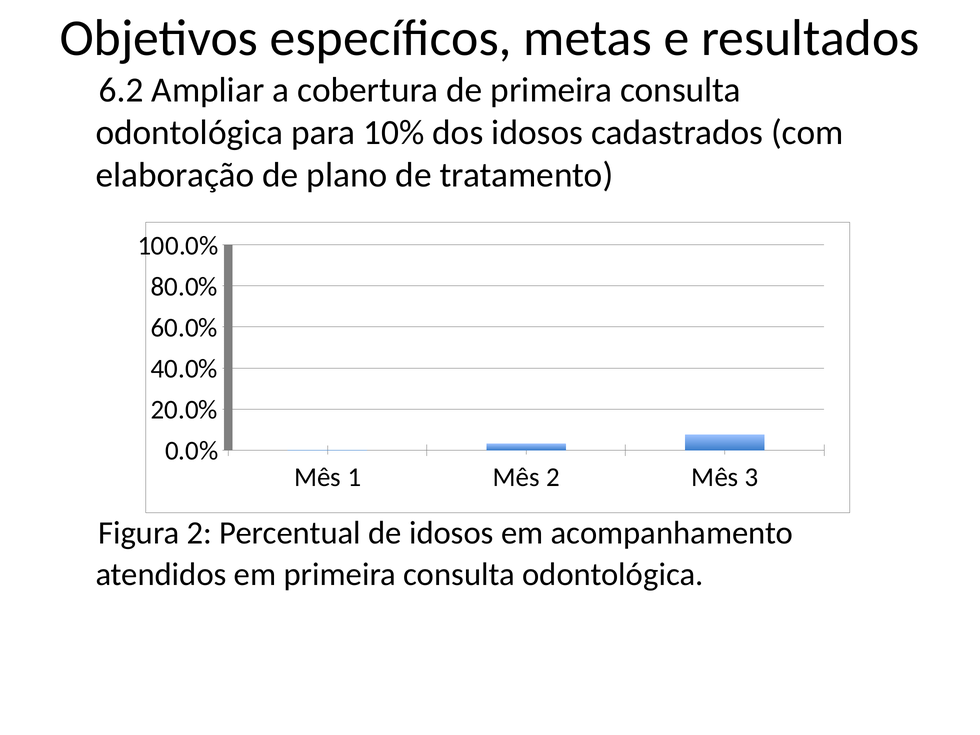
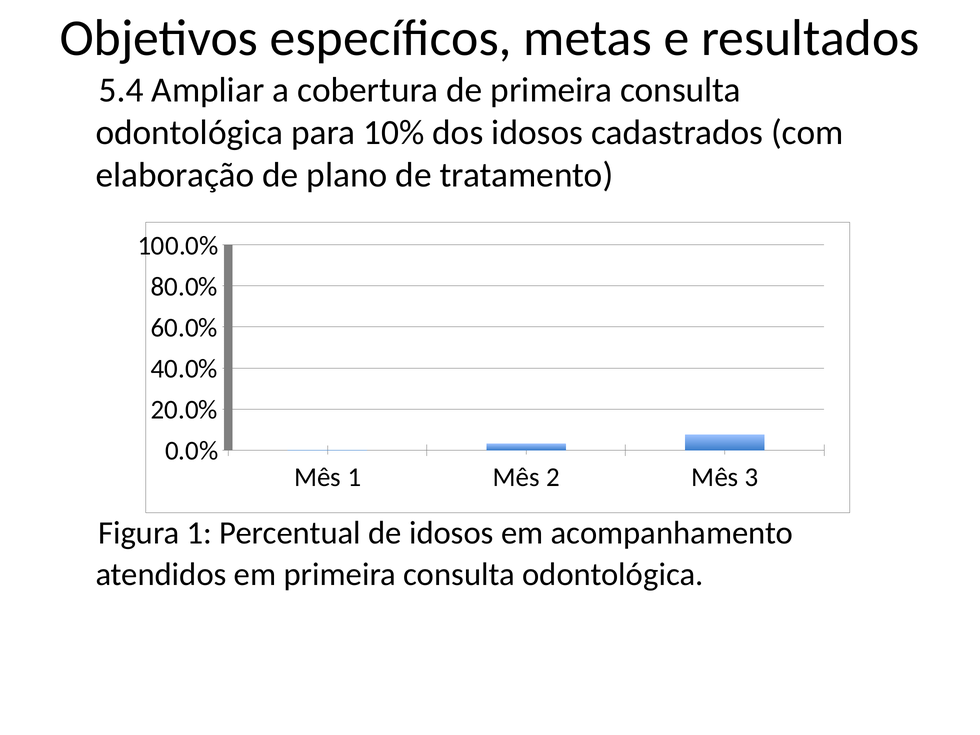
6.2: 6.2 -> 5.4 (121, 90)
Figura 2: 2 -> 1 (199, 533)
